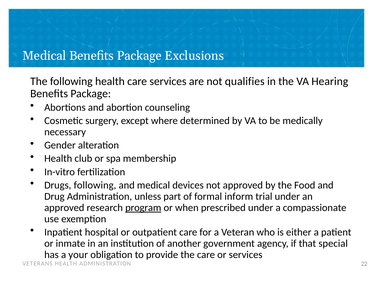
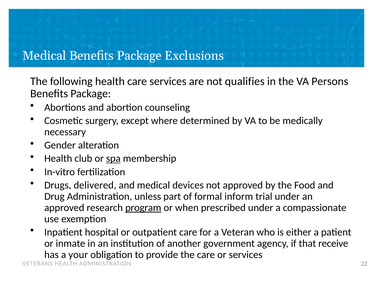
Hearing: Hearing -> Persons (330, 81)
spa underline: none -> present (113, 158)
Drugs following: following -> delivered (95, 185)
special: special -> receive (333, 243)
